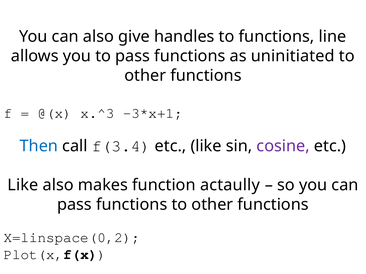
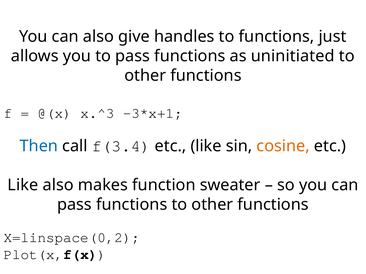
line: line -> just (332, 37)
cosine colour: purple -> orange (283, 146)
actaully: actaully -> sweater (230, 185)
